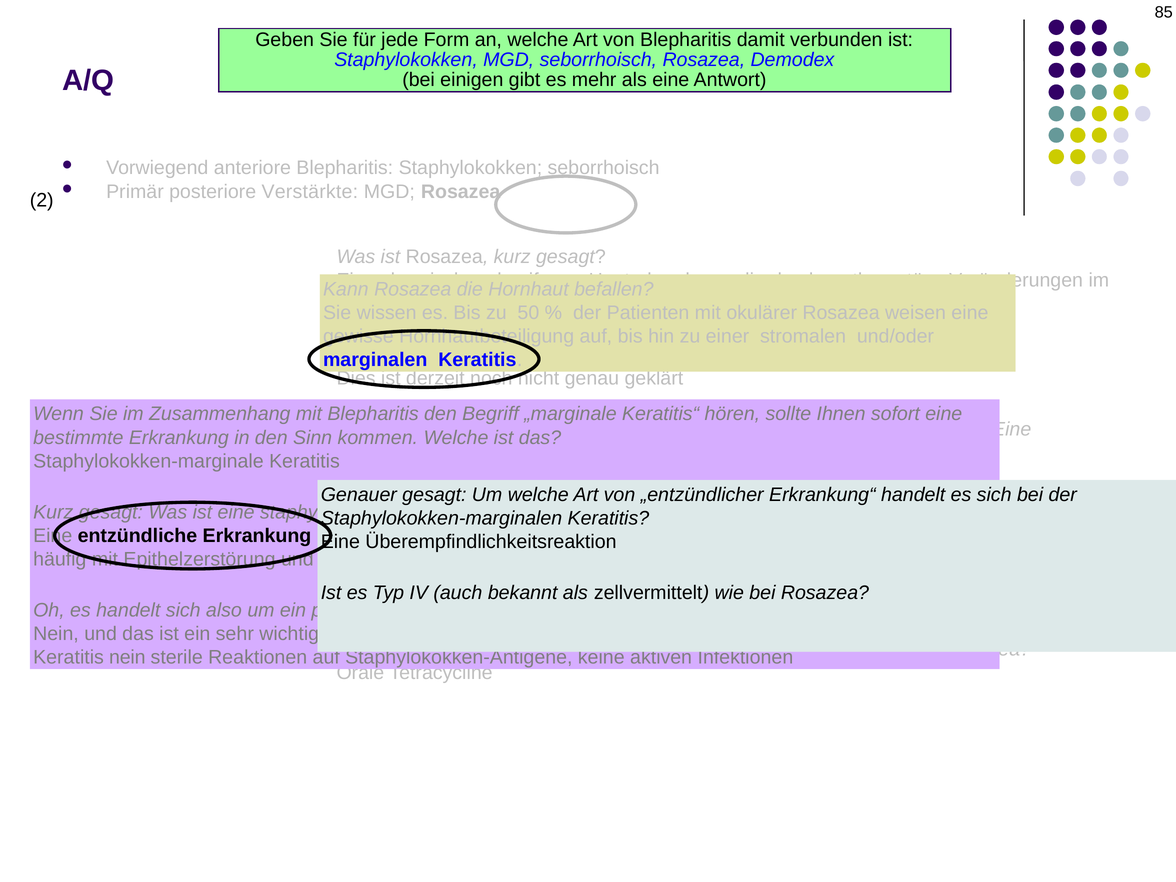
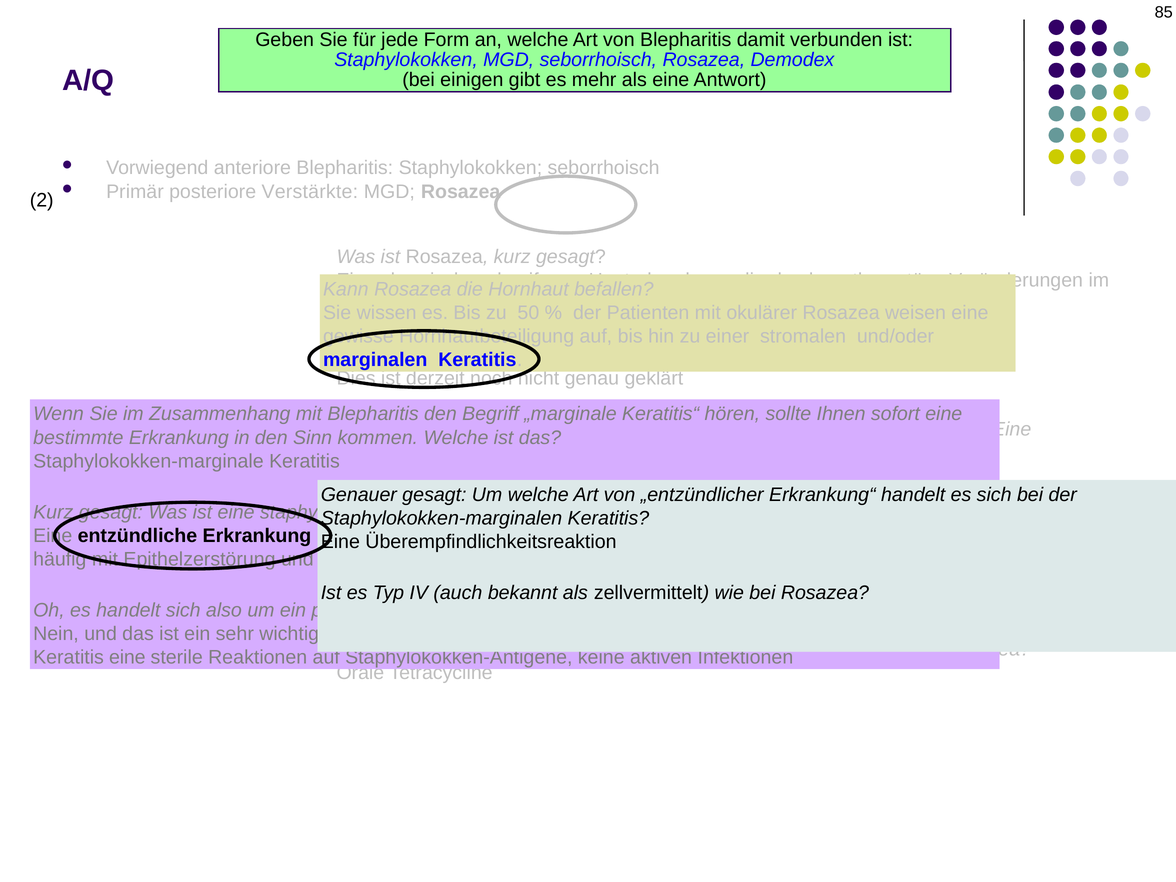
nein: nein -> eine (127, 657)
